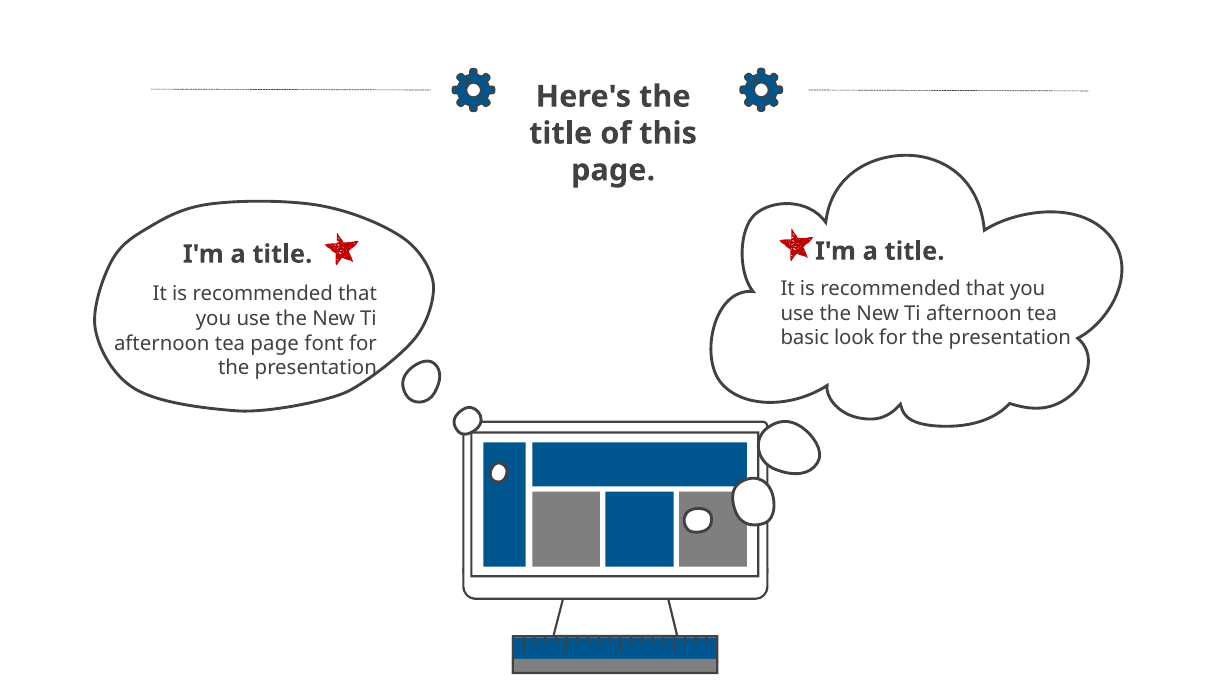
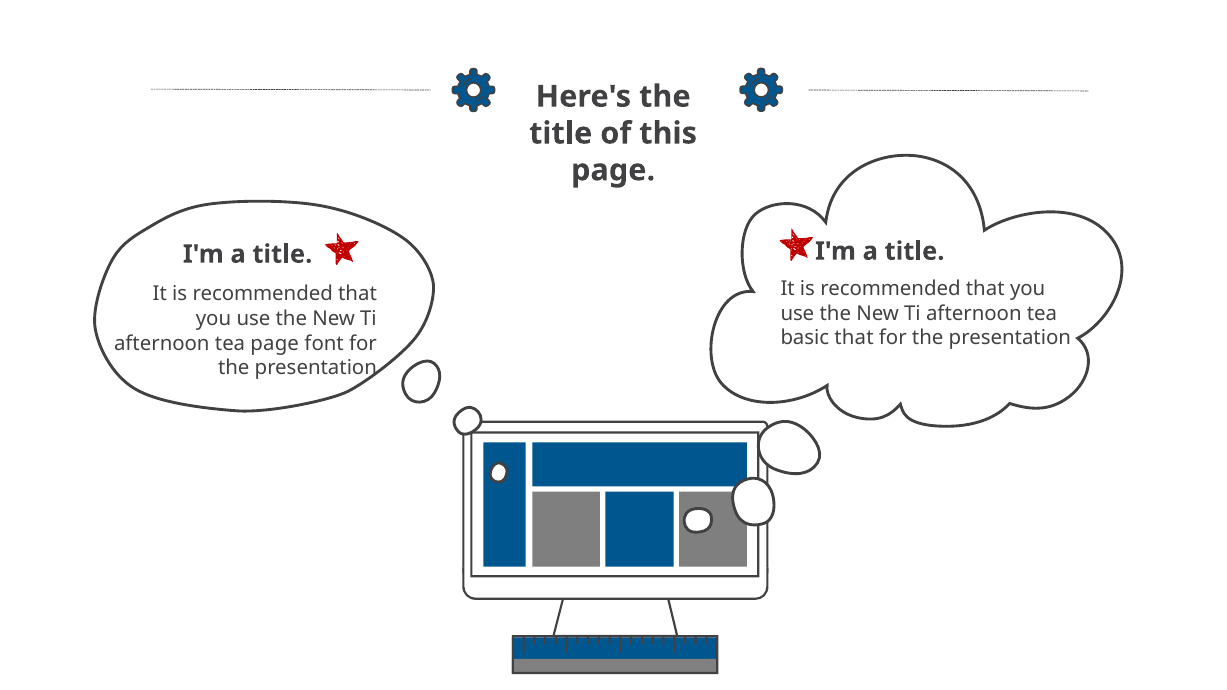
basic look: look -> that (854, 338)
